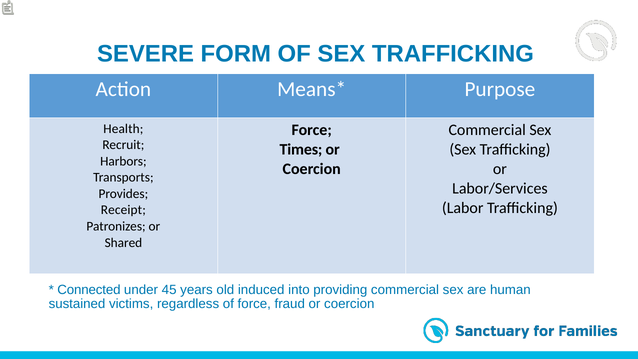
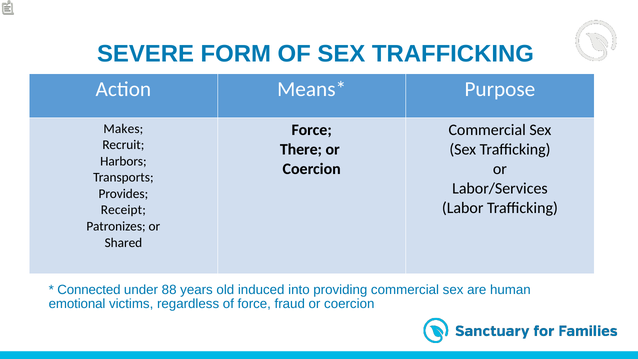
Health: Health -> Makes (123, 129)
Times: Times -> There (301, 150)
45: 45 -> 88 (169, 290)
sustained: sustained -> emotional (77, 304)
